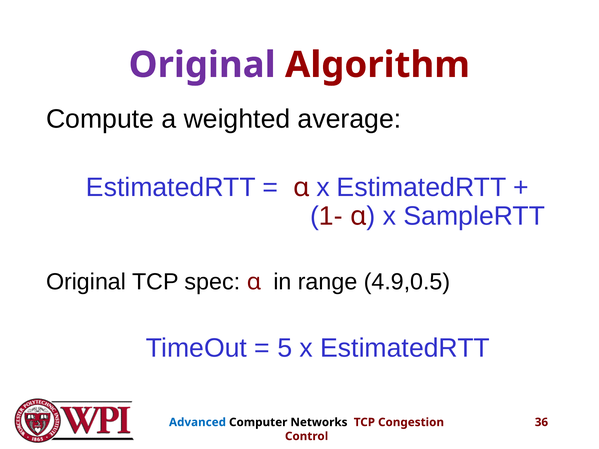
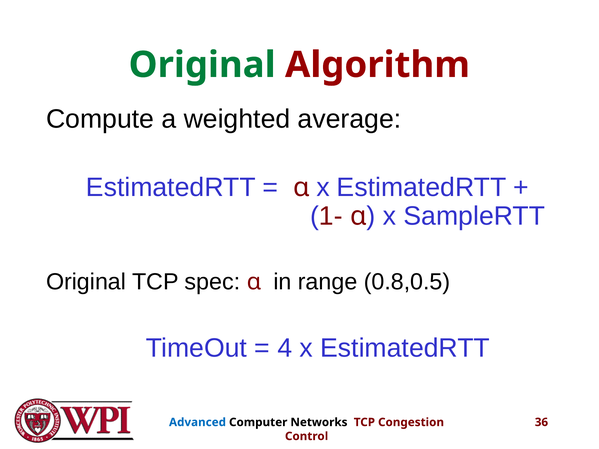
Original colour: purple -> green (202, 65)
4.9,0.5: 4.9,0.5 -> 0.8,0.5 (407, 282)
5: 5 -> 4 (285, 348)
